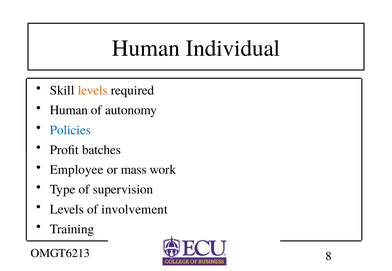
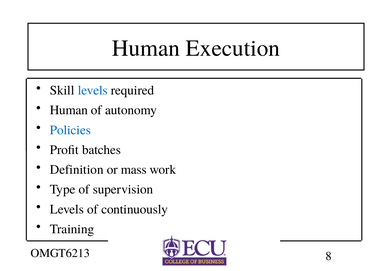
Individual: Individual -> Execution (233, 48)
levels colour: orange -> blue (93, 90)
Employee: Employee -> Definition (77, 170)
involvement: involvement -> continuously (135, 210)
